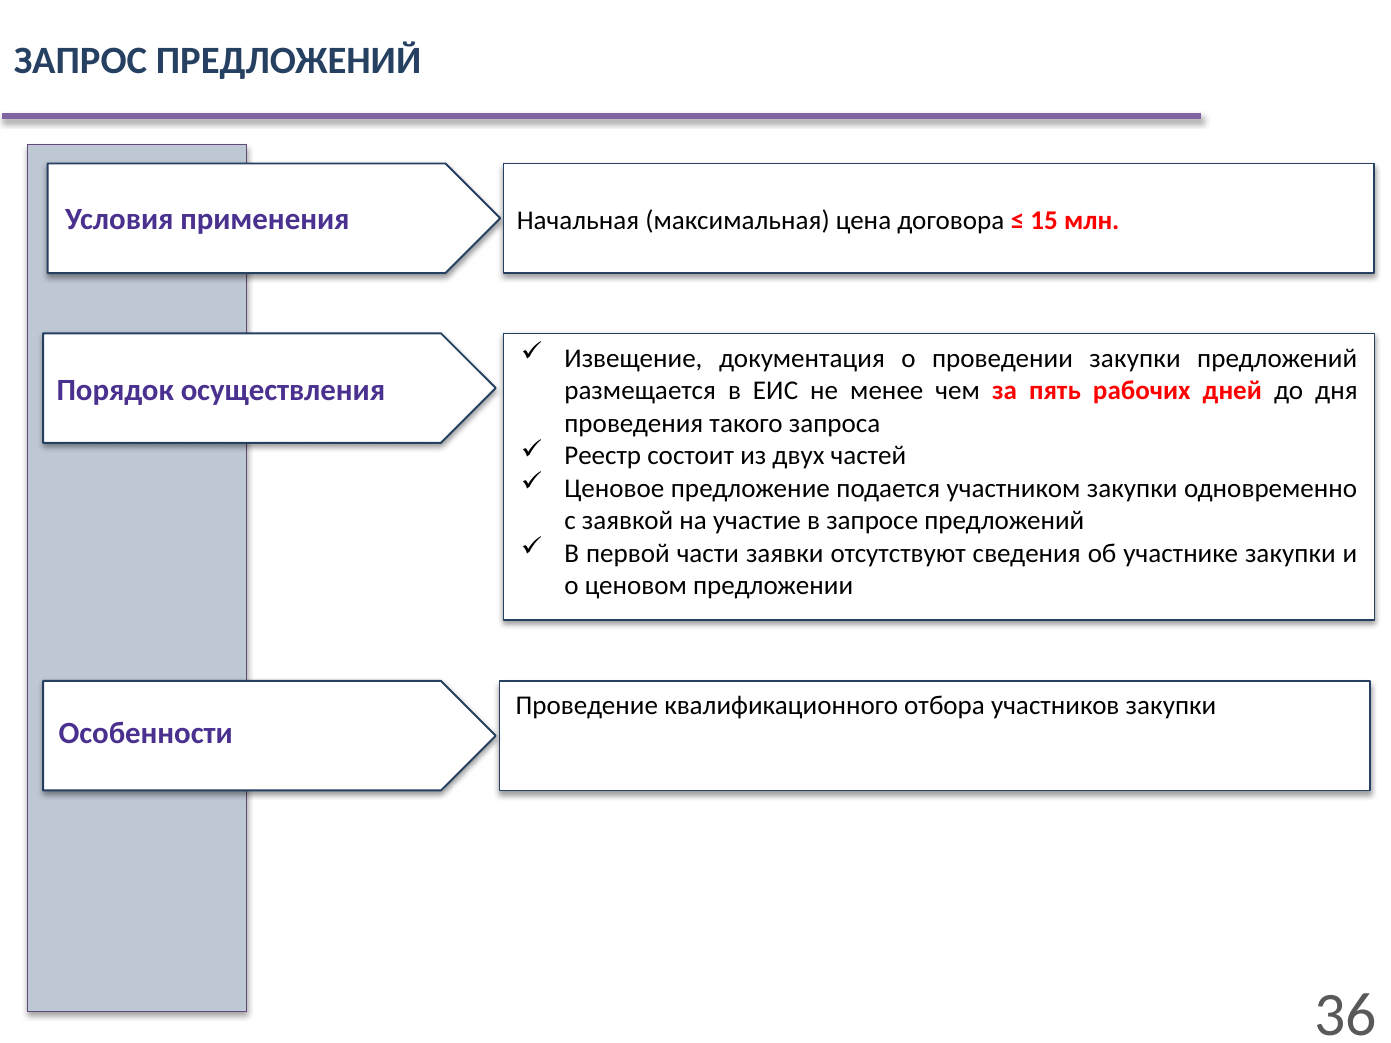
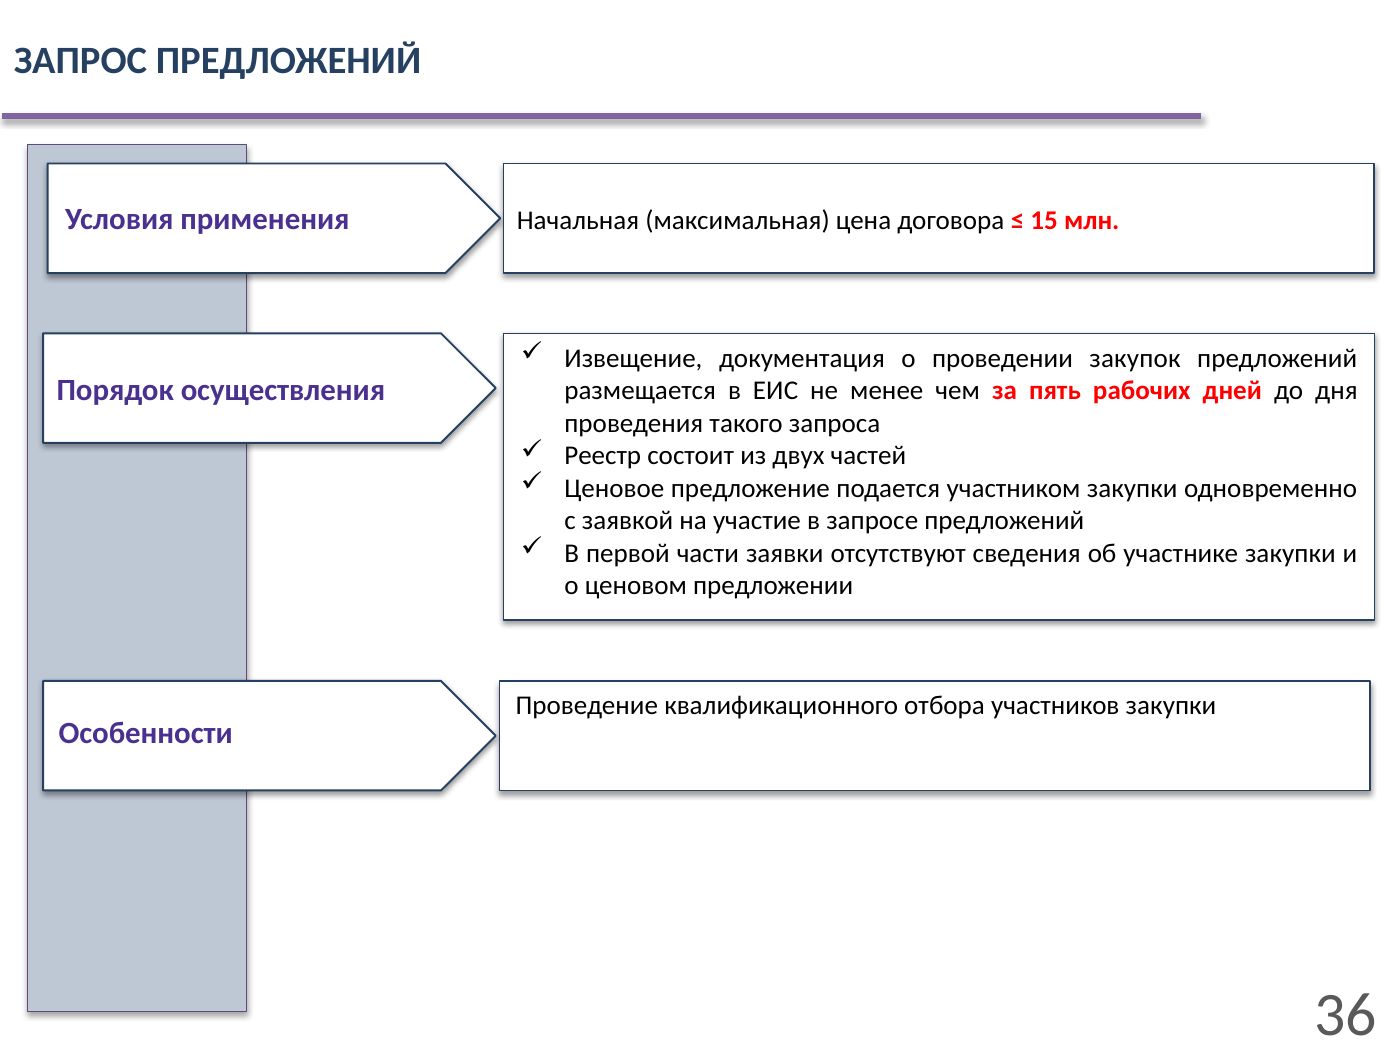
проведении закупки: закупки -> закупок (1135, 358)
